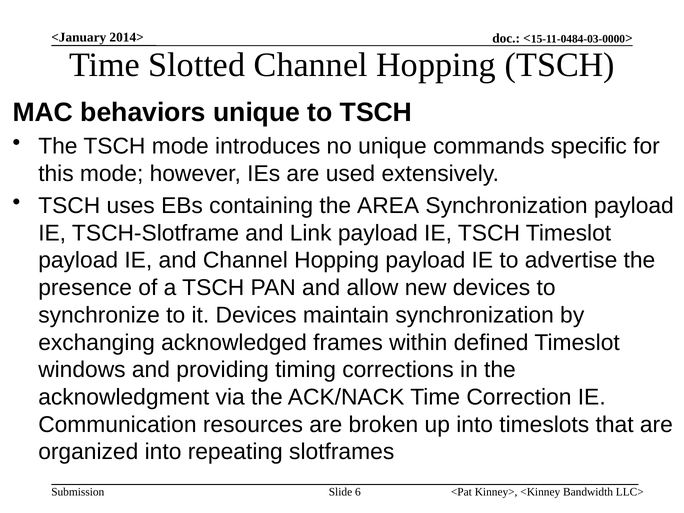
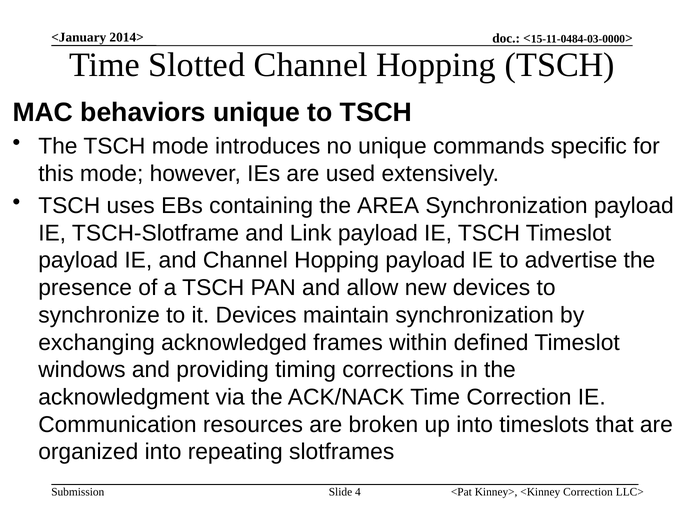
<Kinney Bandwidth: Bandwidth -> Correction (588, 492)
6: 6 -> 4 (358, 492)
